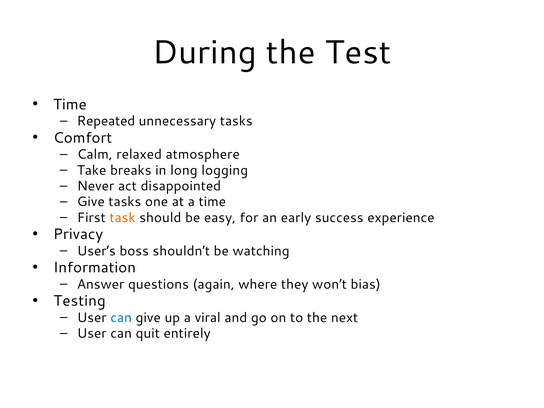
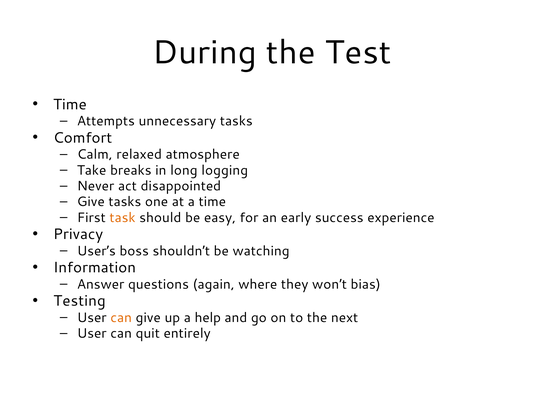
Repeated: Repeated -> Attempts (106, 121)
can colour: blue -> orange (121, 318)
viral: viral -> help (208, 318)
